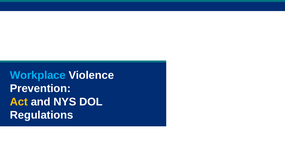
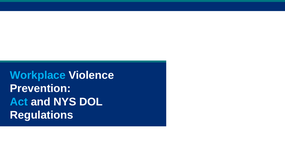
Act colour: yellow -> light blue (19, 102)
